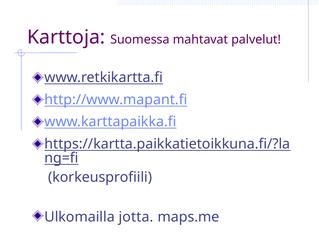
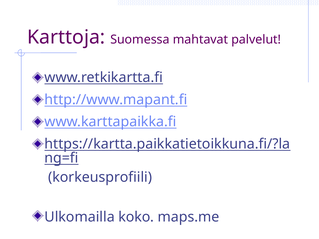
jotta: jotta -> koko (136, 217)
